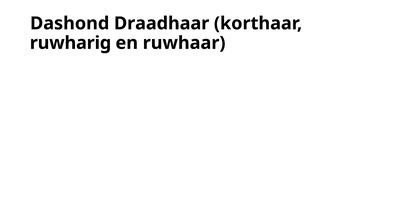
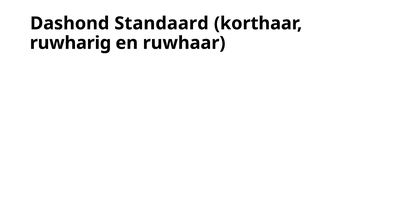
Draadhaar: Draadhaar -> Standaard (161, 23)
